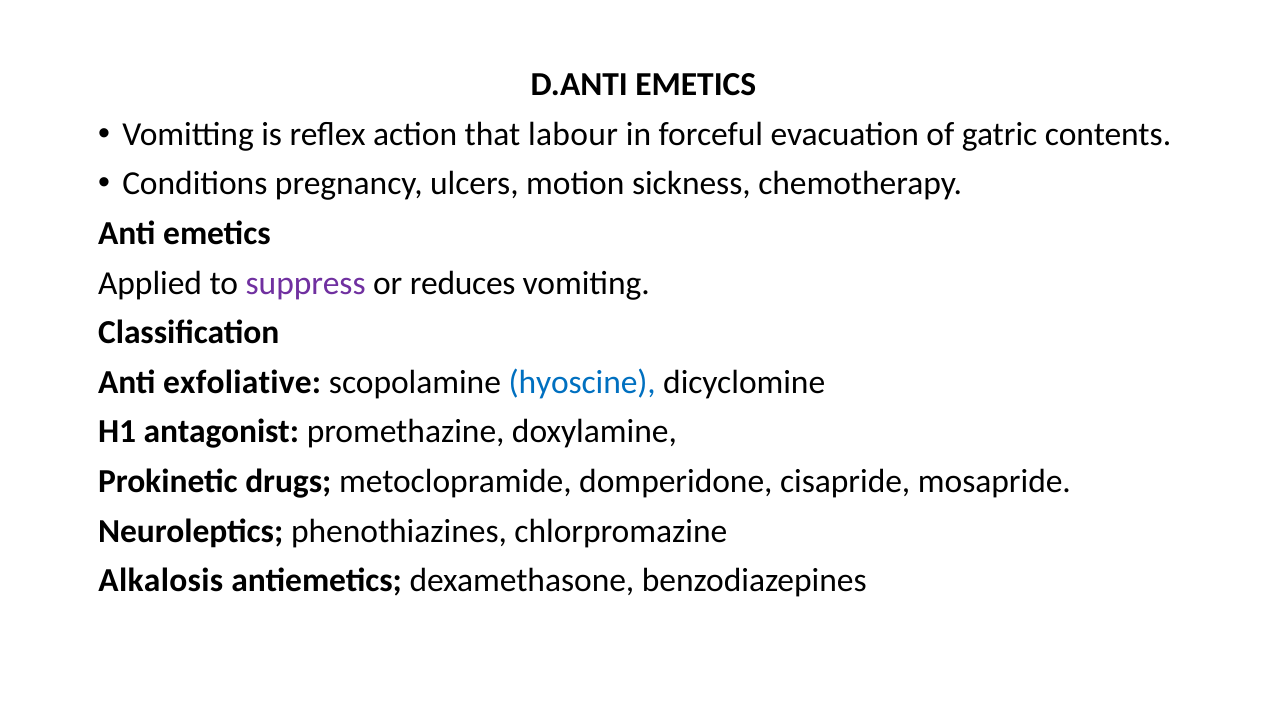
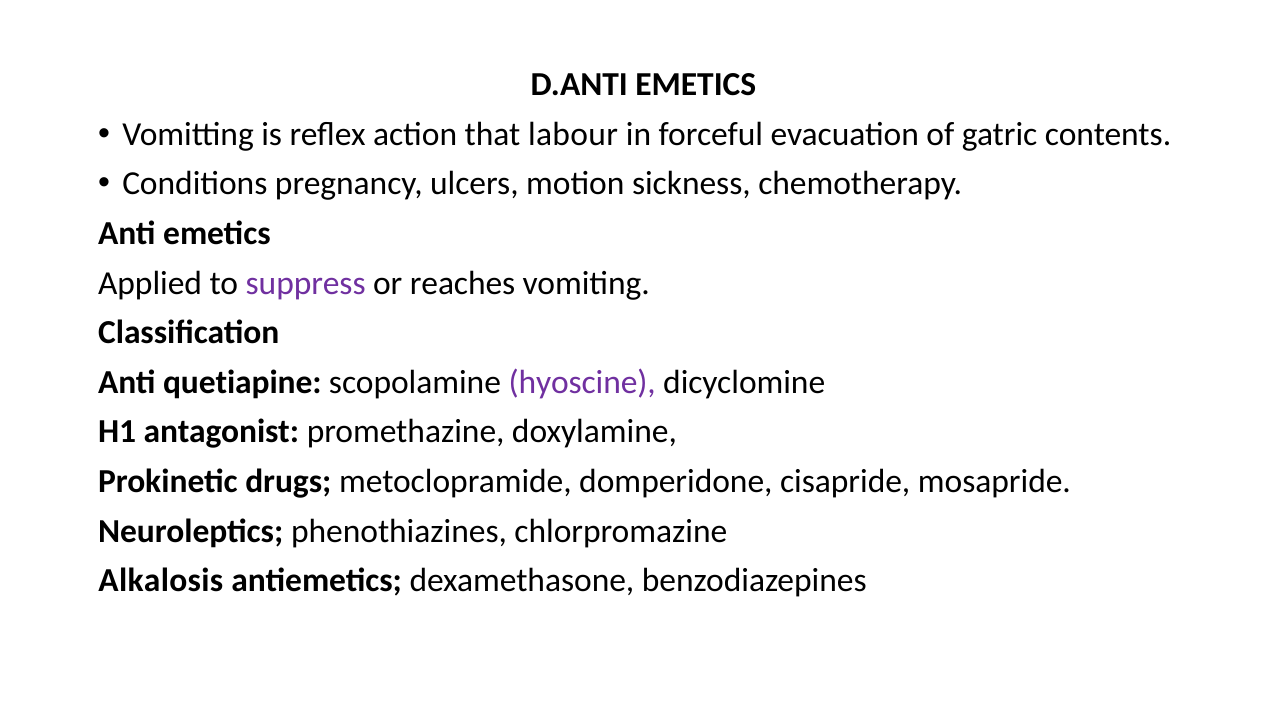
reduces: reduces -> reaches (463, 283)
exfoliative: exfoliative -> quetiapine (242, 382)
hyoscine colour: blue -> purple (582, 382)
